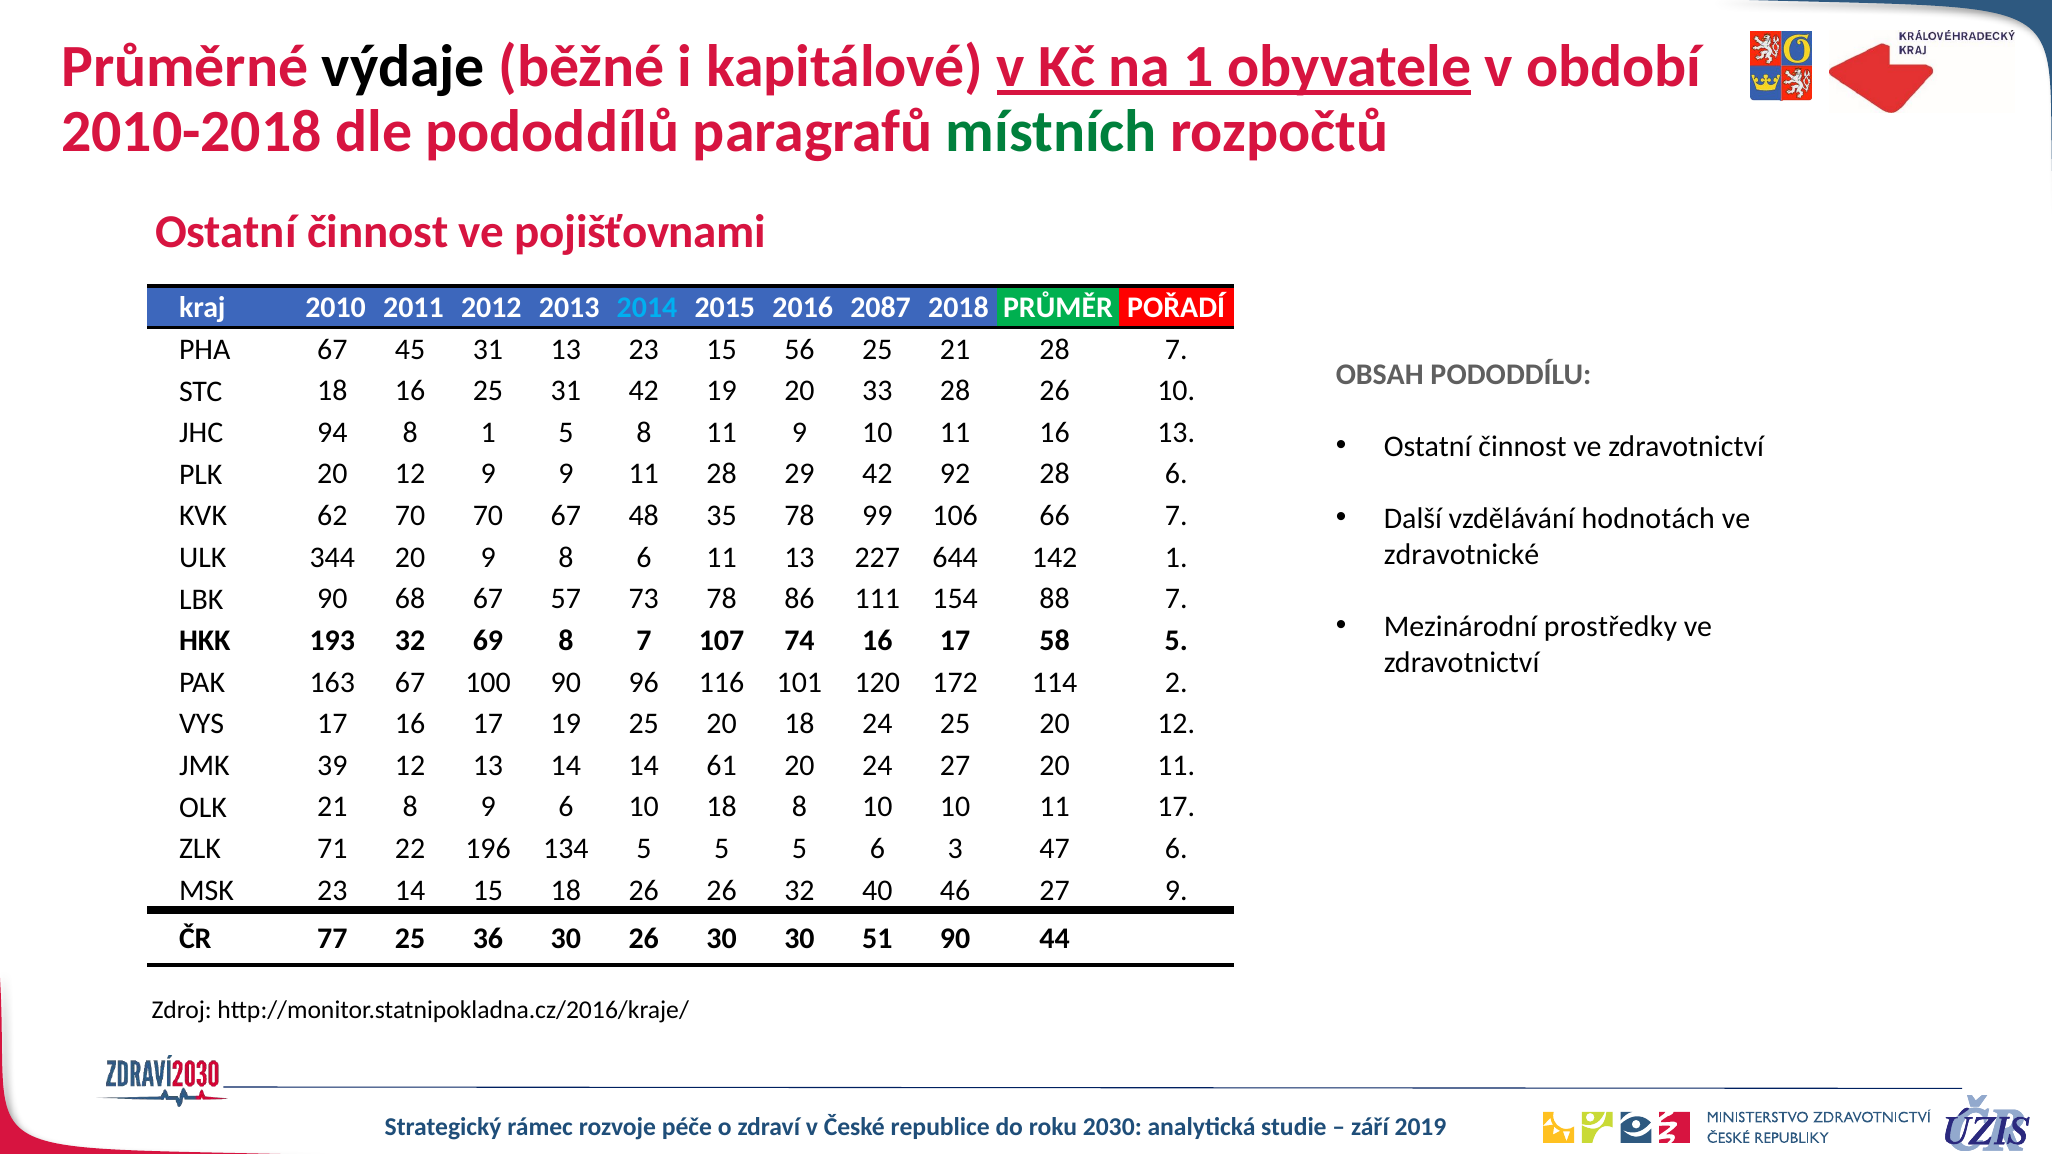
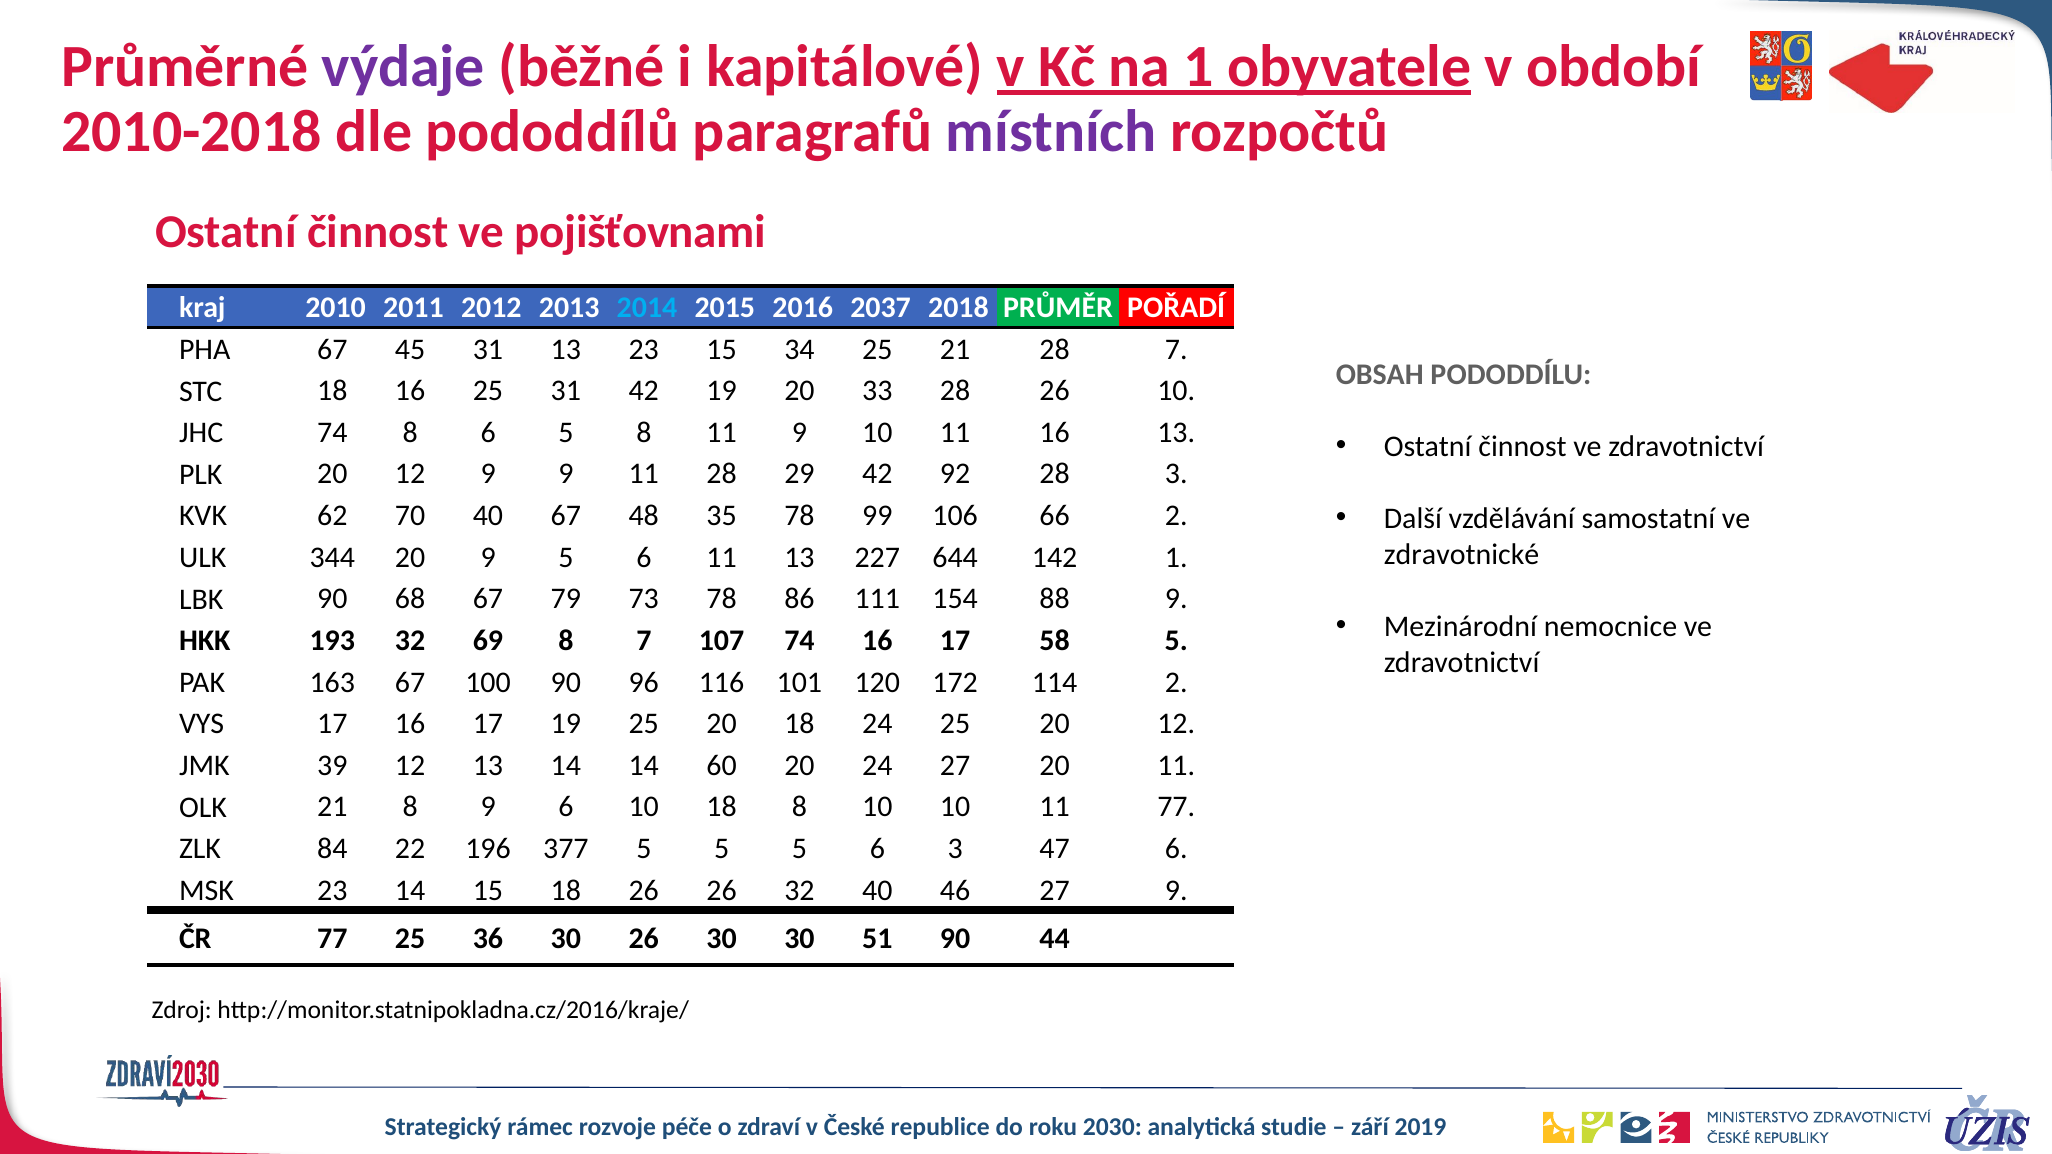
výdaje colour: black -> purple (403, 67)
místních colour: green -> purple (1051, 131)
2087: 2087 -> 2037 (881, 308)
56: 56 -> 34 (799, 349)
JHC 94: 94 -> 74 (332, 433)
8 1: 1 -> 6 (488, 433)
28 6: 6 -> 3 (1176, 474)
hodnotách: hodnotách -> samostatní (1648, 519)
70 70: 70 -> 40 (488, 516)
66 7: 7 -> 2 (1176, 516)
9 8: 8 -> 5 (566, 557)
57: 57 -> 79 (566, 599)
88 7: 7 -> 9 (1176, 599)
prostředky: prostředky -> nemocnice (1610, 626)
61: 61 -> 60 (722, 766)
11 17: 17 -> 77 (1176, 807)
71: 71 -> 84 (332, 849)
134: 134 -> 377 (566, 849)
